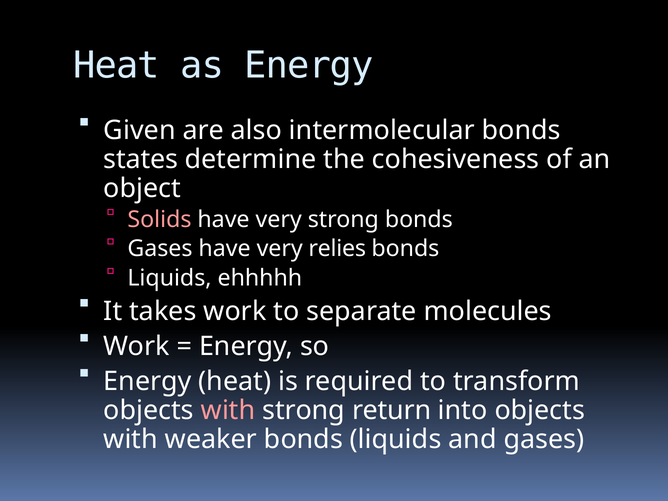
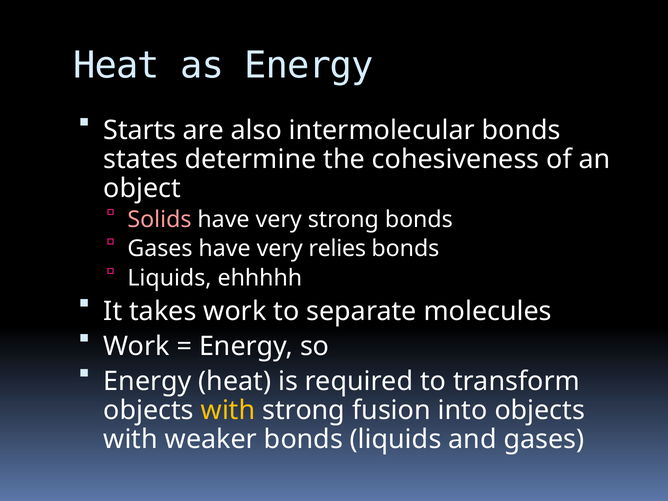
Given: Given -> Starts (140, 130)
with colour: pink -> yellow (228, 410)
return: return -> fusion (391, 410)
